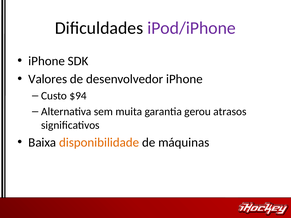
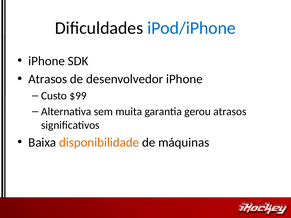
iPod/iPhone colour: purple -> blue (192, 28)
Valores: Valores -> Atrasos (48, 79)
$94: $94 -> $99 (78, 96)
